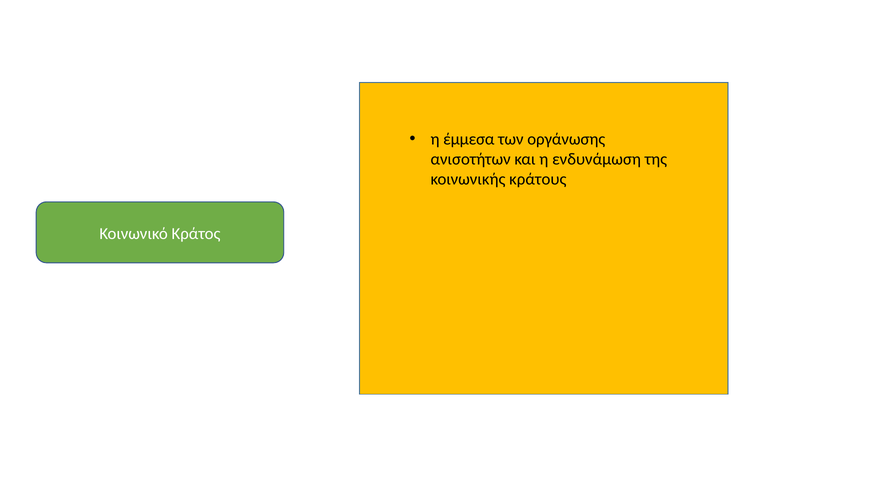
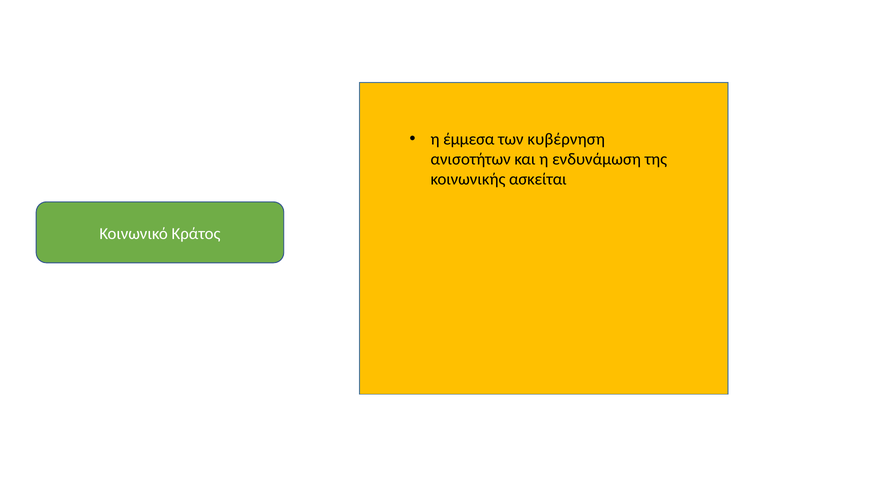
οργάνωσης: οργάνωσης -> κυβέρνηση (566, 139)
κράτους: κράτους -> ασκείται (538, 179)
